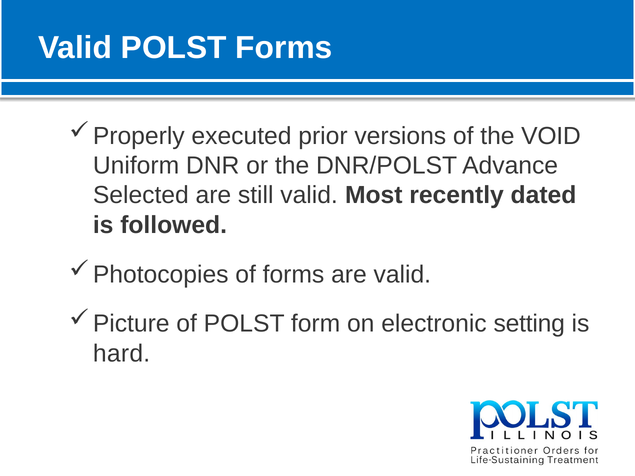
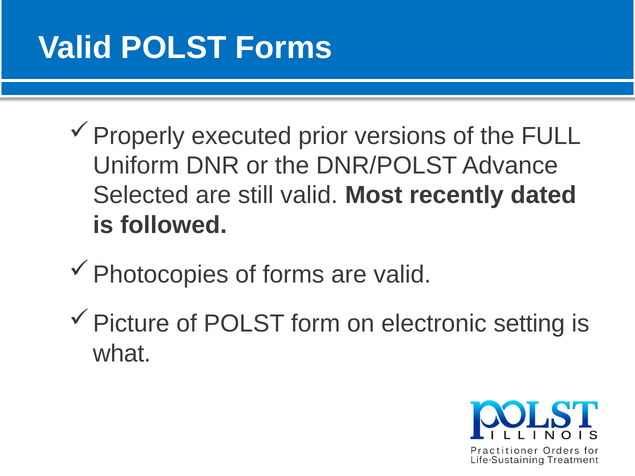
VOID: VOID -> FULL (551, 136)
hard: hard -> what (122, 354)
